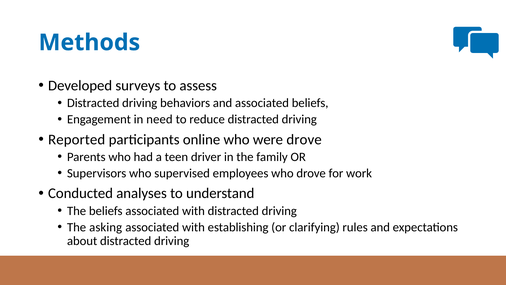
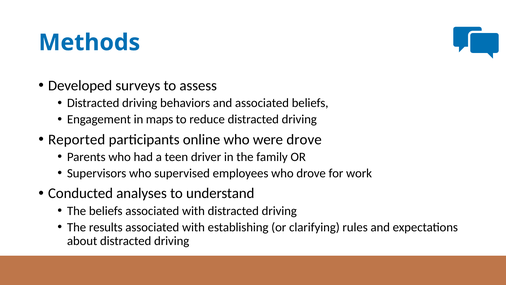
need: need -> maps (160, 119)
asking: asking -> results (106, 227)
